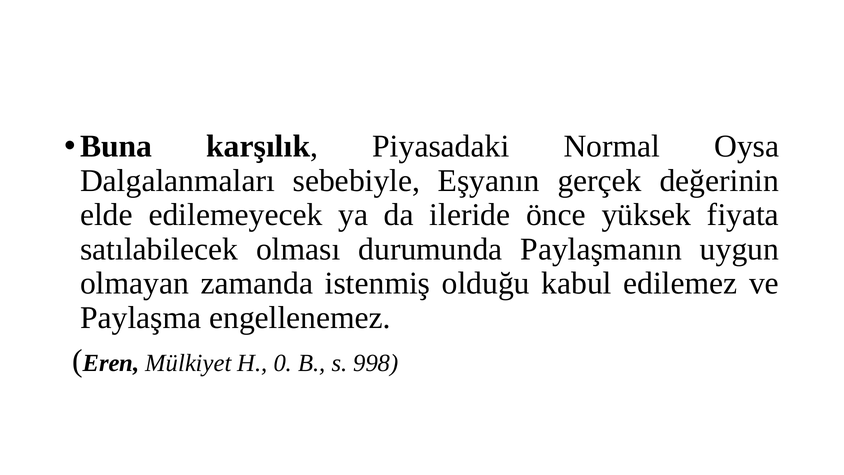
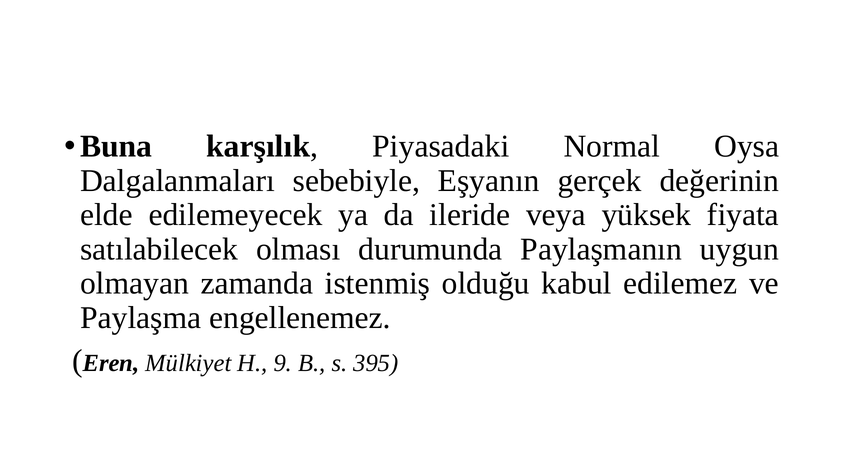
önce: önce -> veya (556, 215)
0: 0 -> 9 (283, 363)
998: 998 -> 395 (376, 363)
